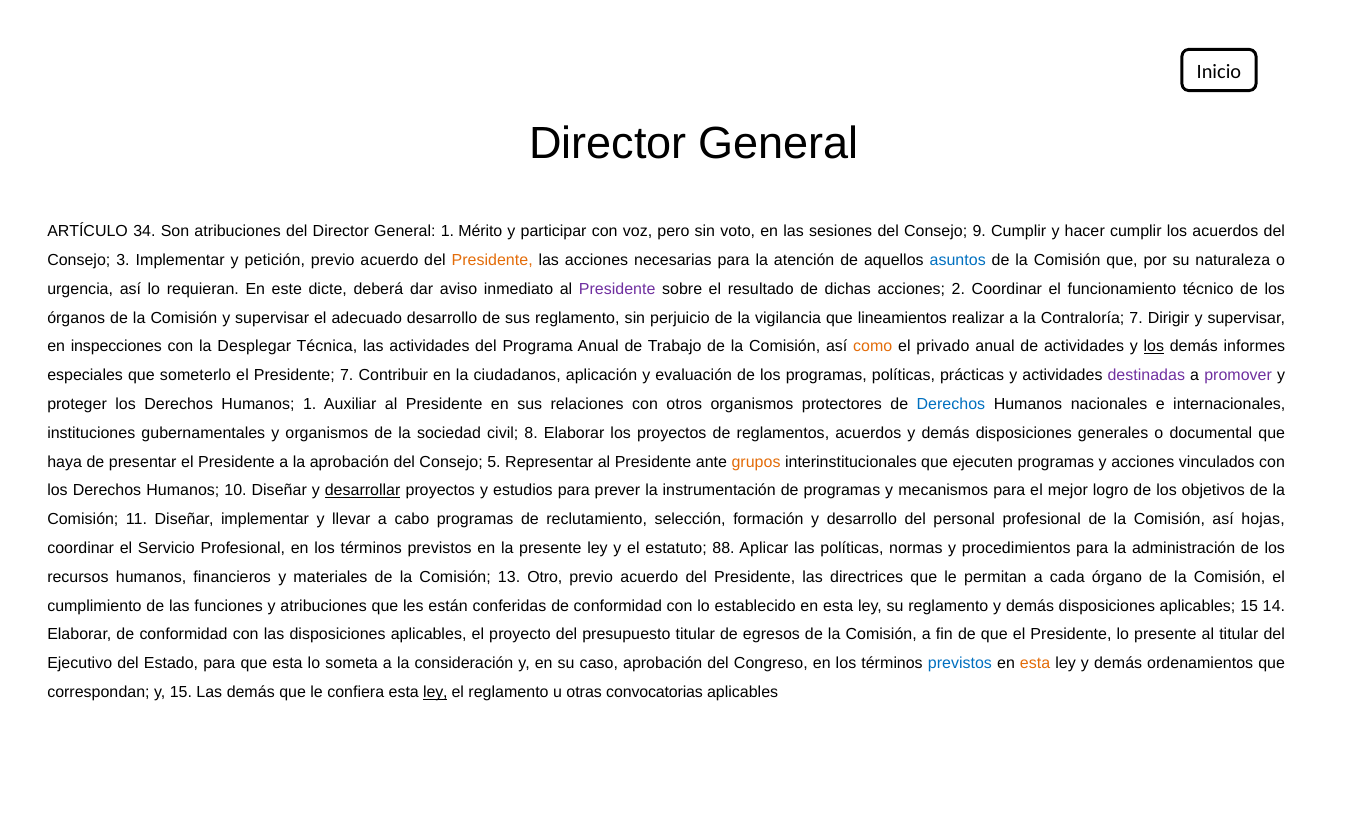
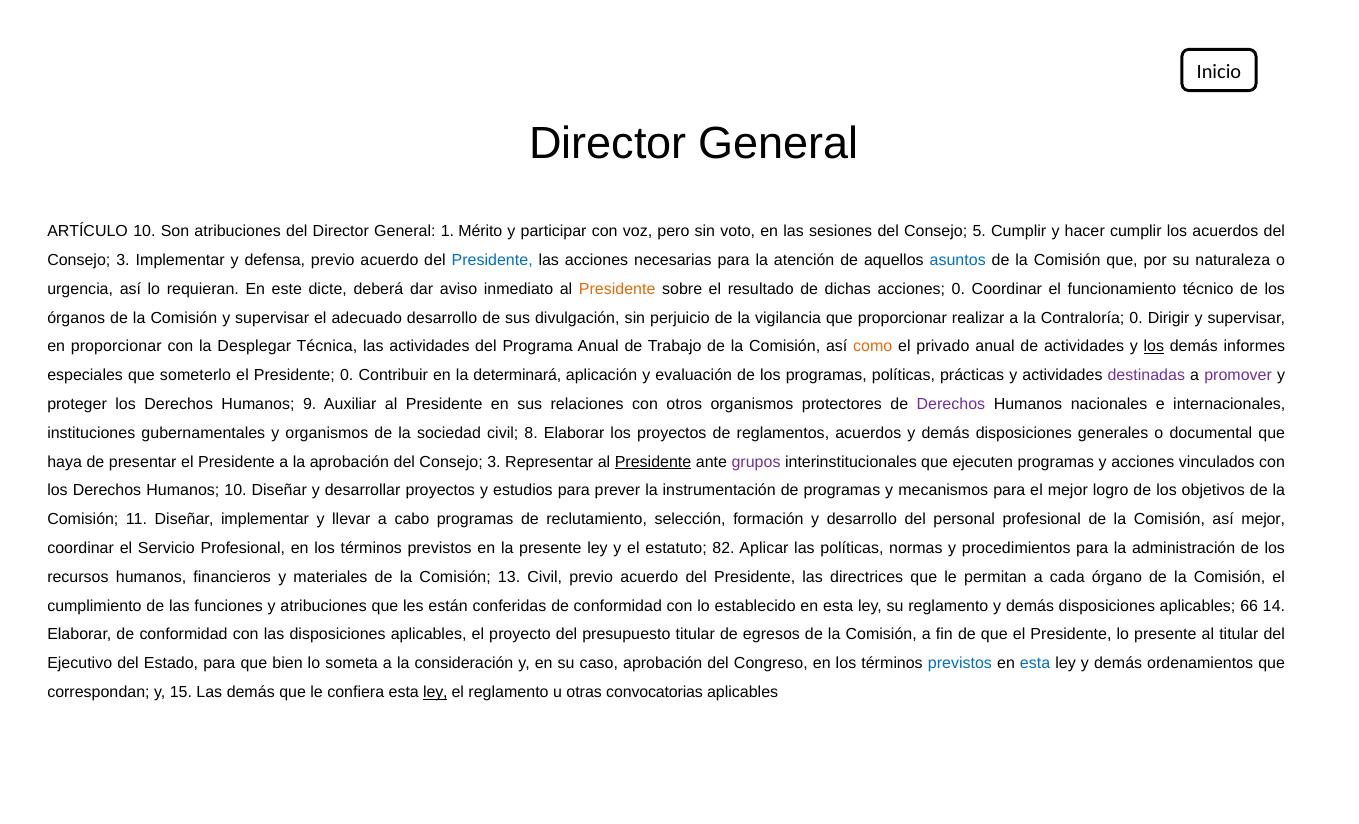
ARTÍCULO 34: 34 -> 10 (144, 231)
9: 9 -> 5 (979, 231)
petición: petición -> defensa (275, 260)
Presidente colour: orange -> blue (492, 260)
Presidente colour: purple -> orange (617, 289)
acciones 2: 2 -> 0 (958, 289)
sus reglamento: reglamento -> divulgación (577, 318)
que lineamientos: lineamientos -> proporcionar (902, 318)
Contraloría 7: 7 -> 0 (1136, 318)
en inspecciones: inspecciones -> proporcionar (116, 347)
Presidente 7: 7 -> 0 (347, 375)
ciudadanos: ciudadanos -> determinará (517, 375)
Humanos 1: 1 -> 9 (310, 404)
Derechos colour: blue -> purple (951, 404)
aprobación del Consejo 5: 5 -> 3 (494, 462)
Presidente underline: none -> present (653, 462)
grupos colour: orange -> purple (756, 462)
desarrollar underline: present -> none (363, 490)
así hojas: hojas -> mejor (1263, 519)
88: 88 -> 82 (724, 548)
13 Otro: Otro -> Civil (545, 577)
aplicables 15: 15 -> 66 (1249, 606)
que esta: esta -> bien (288, 663)
esta colour: orange -> blue (1035, 663)
